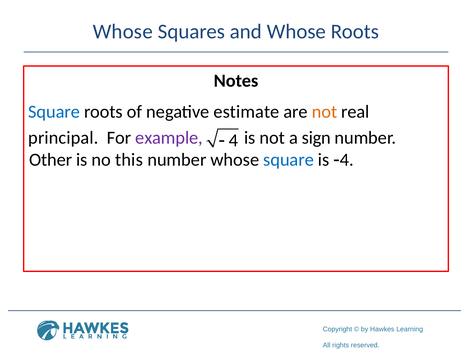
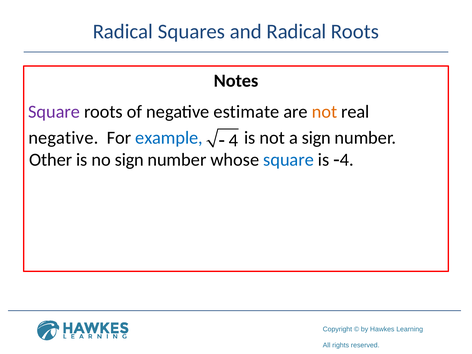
Whose: Whose -> Radical (123, 32)
and Whose: Whose -> Radical (296, 32)
Square colour: blue -> purple (54, 112)
principal: principal -> negative (63, 138)
example colour: purple -> blue (169, 138)
no this: this -> sign (129, 160)
